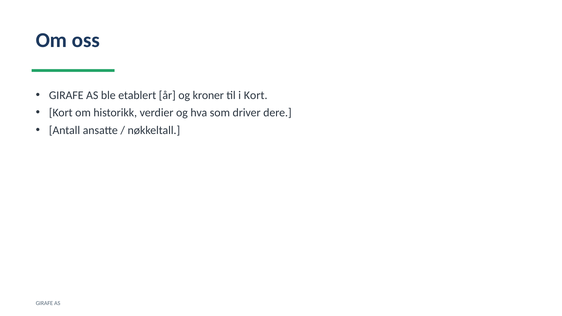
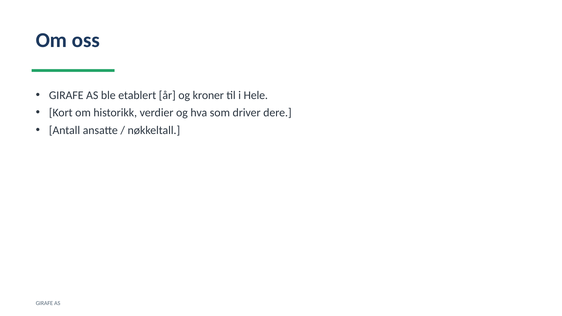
i Kort: Kort -> Hele (256, 95)
